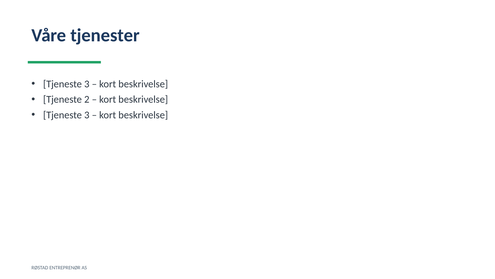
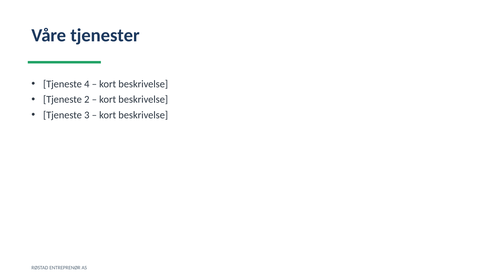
3: 3 -> 4 (87, 84)
